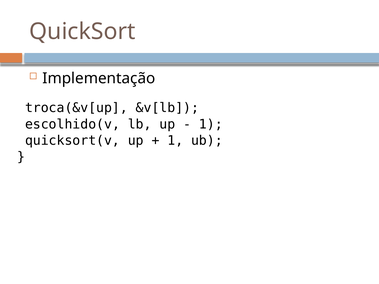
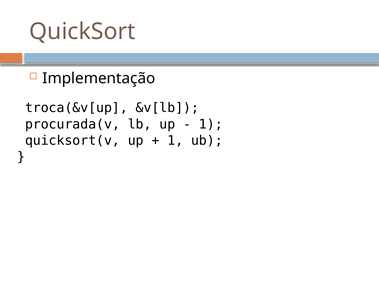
escolhido(v: escolhido(v -> procurada(v (72, 124)
